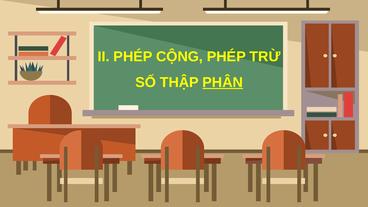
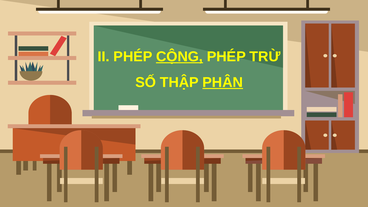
CỘNG underline: none -> present (179, 57)
